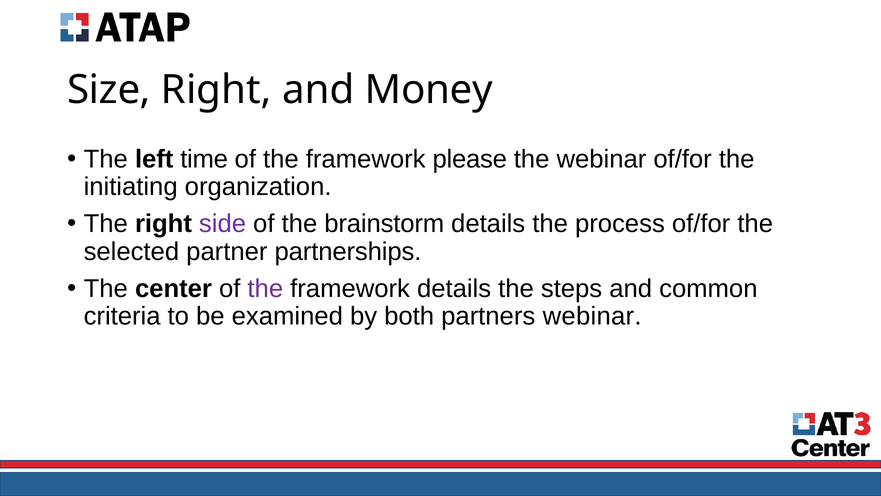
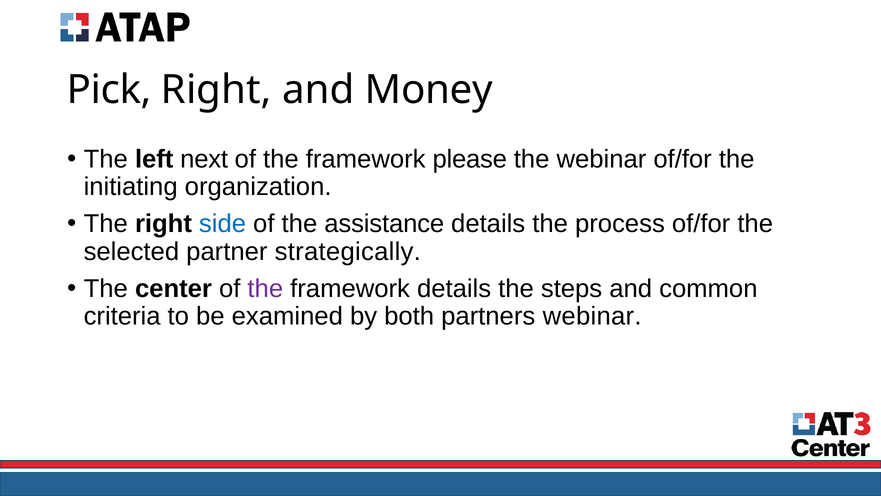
Size: Size -> Pick (109, 90)
time: time -> next (204, 159)
side colour: purple -> blue (223, 224)
brainstorm: brainstorm -> assistance (384, 224)
partnerships: partnerships -> strategically (348, 252)
